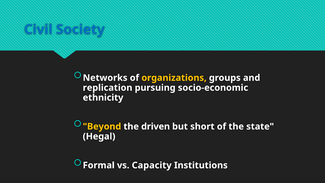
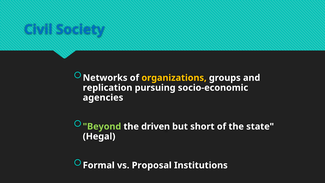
ethnicity: ethnicity -> agencies (103, 97)
Beyond colour: yellow -> light green (102, 126)
Capacity: Capacity -> Proposal (152, 165)
